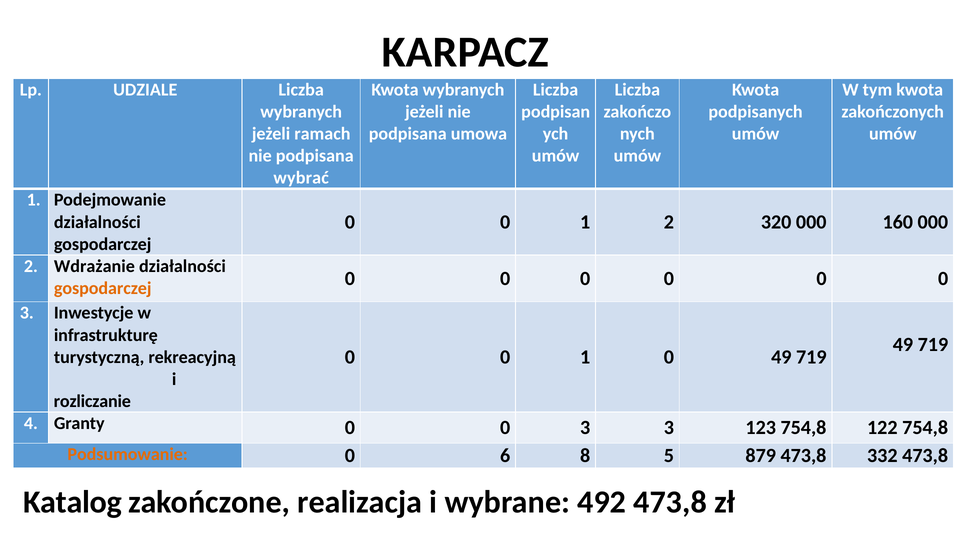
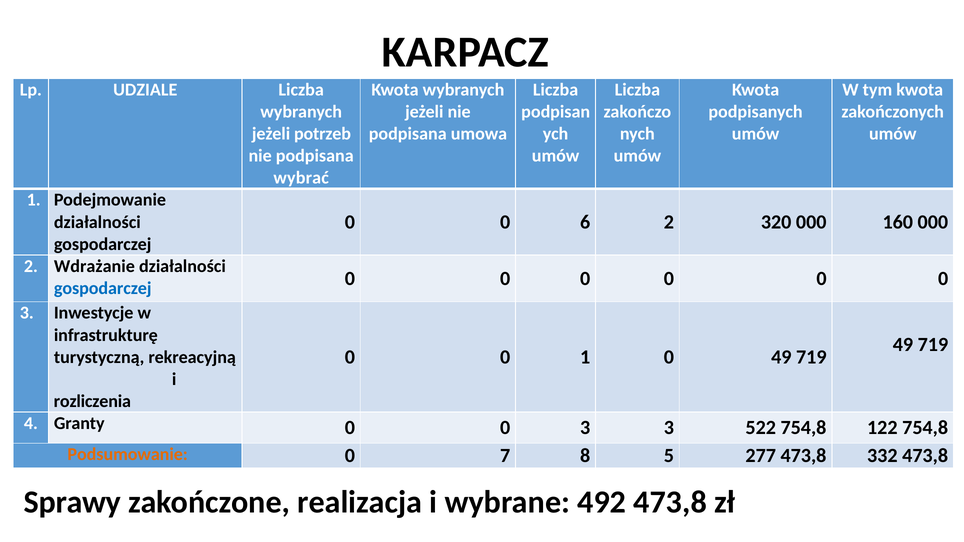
ramach: ramach -> potrzeb (322, 134)
1: 1 -> 6 (585, 222)
gospodarczej colour: orange -> blue (103, 288)
rozliczanie: rozliczanie -> rozliczenia (92, 401)
123: 123 -> 522 (761, 428)
6: 6 -> 7 (505, 456)
879: 879 -> 277 (761, 456)
Katalog: Katalog -> Sprawy (72, 502)
